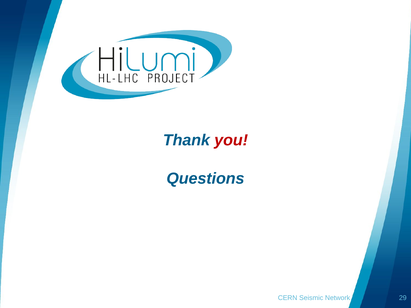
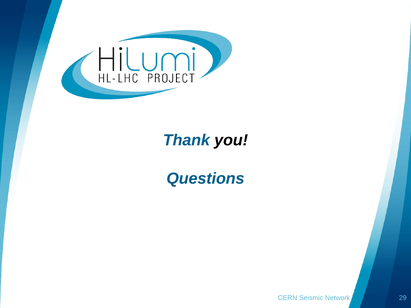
you colour: red -> black (231, 140)
